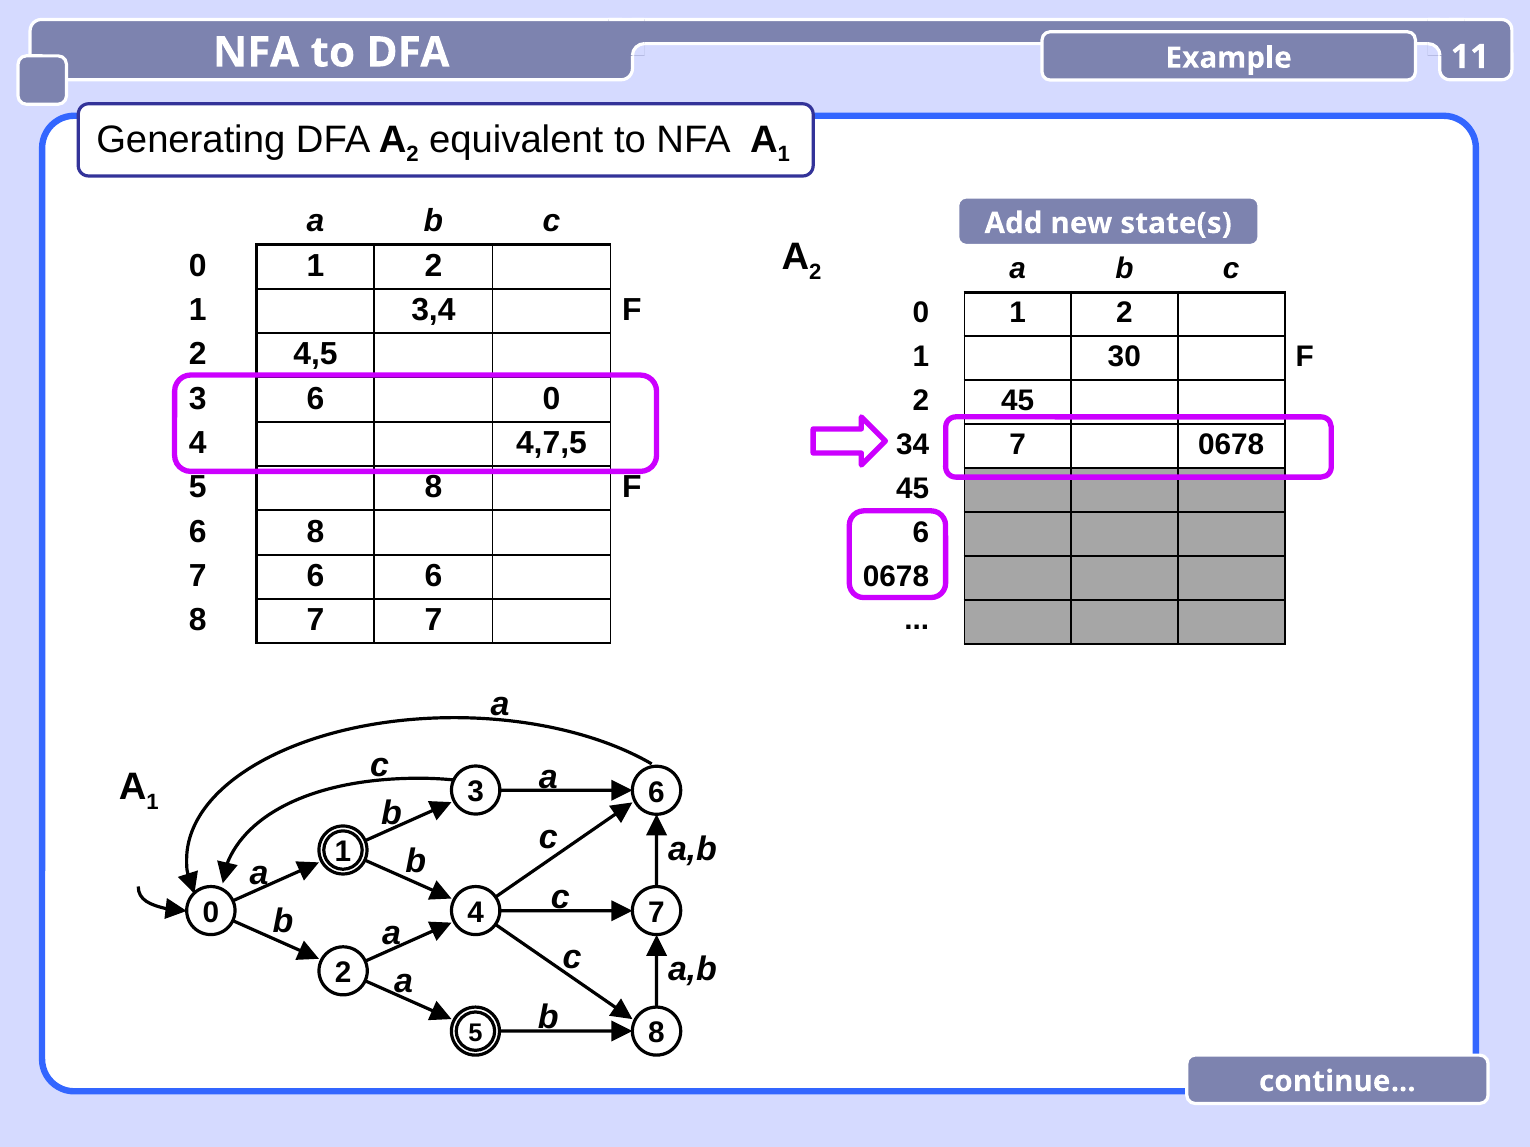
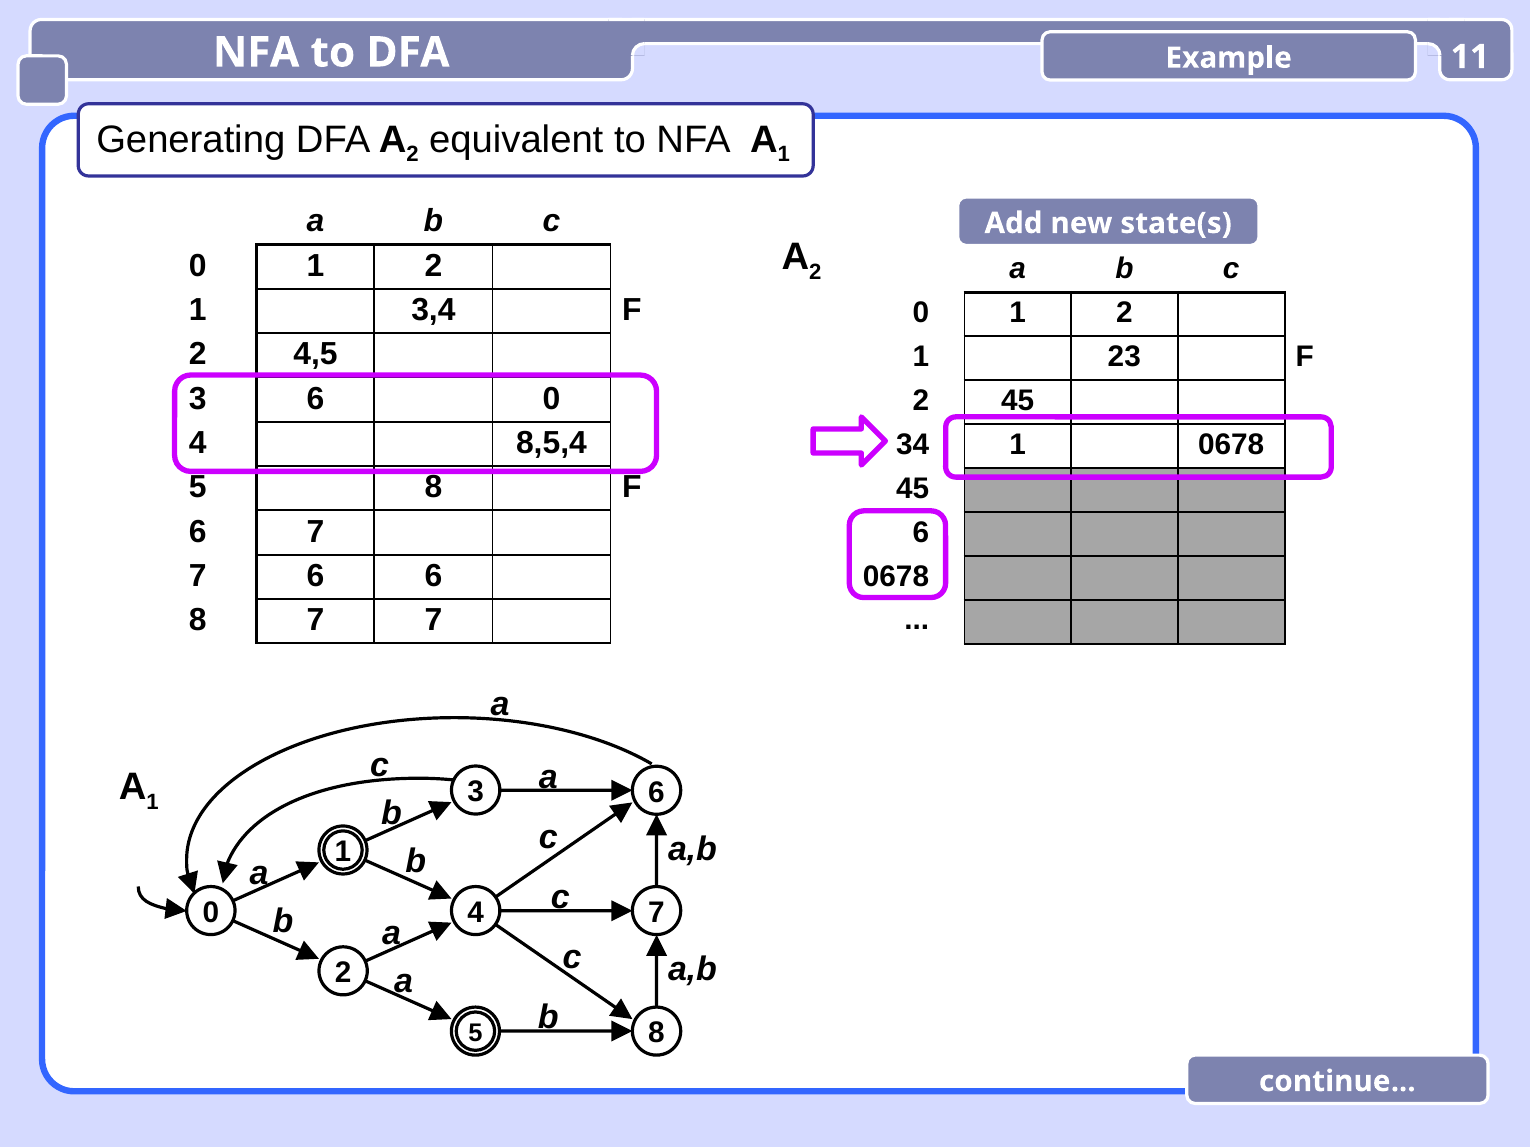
30: 30 -> 23 (1124, 357)
4,7,5: 4,7,5 -> 8,5,4 (551, 443)
34 7: 7 -> 1 (1018, 445)
8: 8 -> 7 (316, 532)
